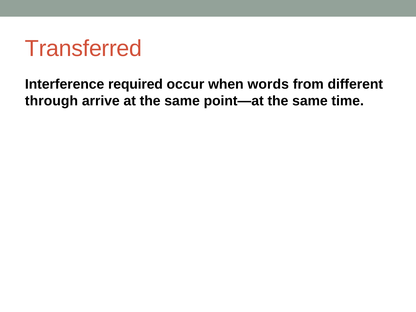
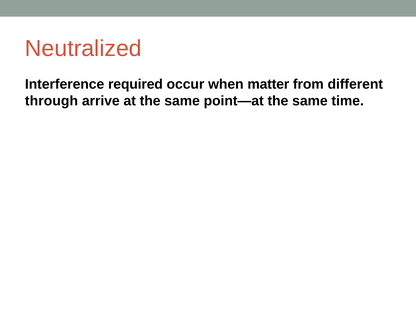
Transferred: Transferred -> Neutralized (83, 48)
words: words -> matter (268, 84)
